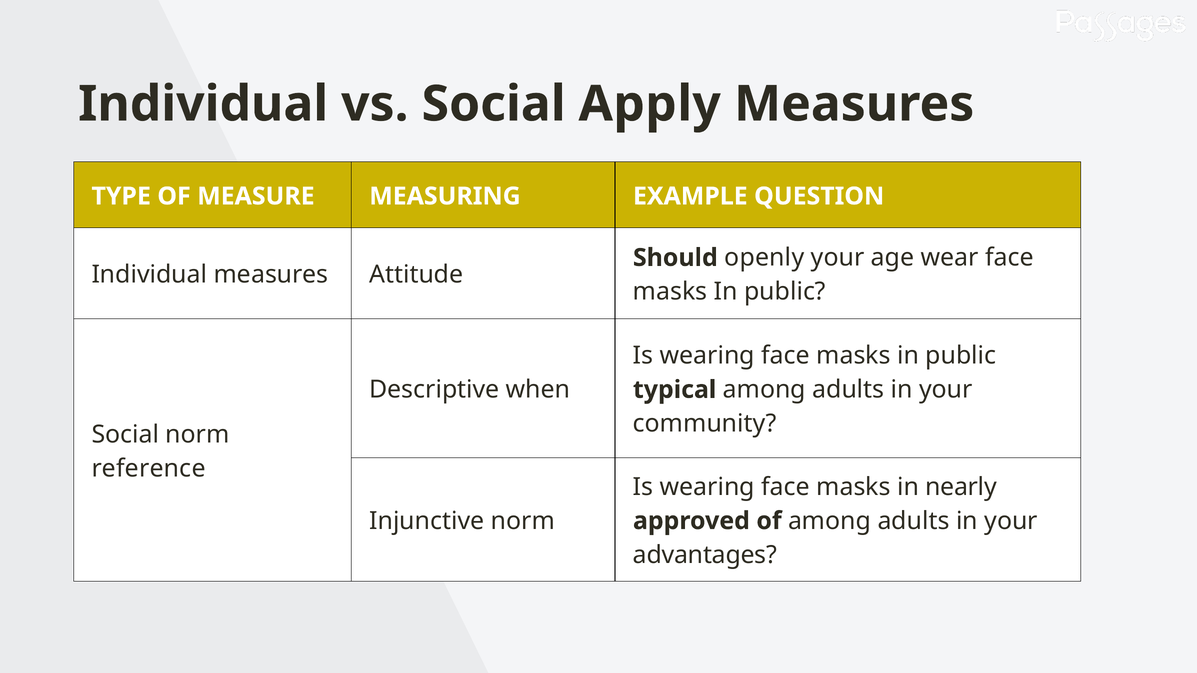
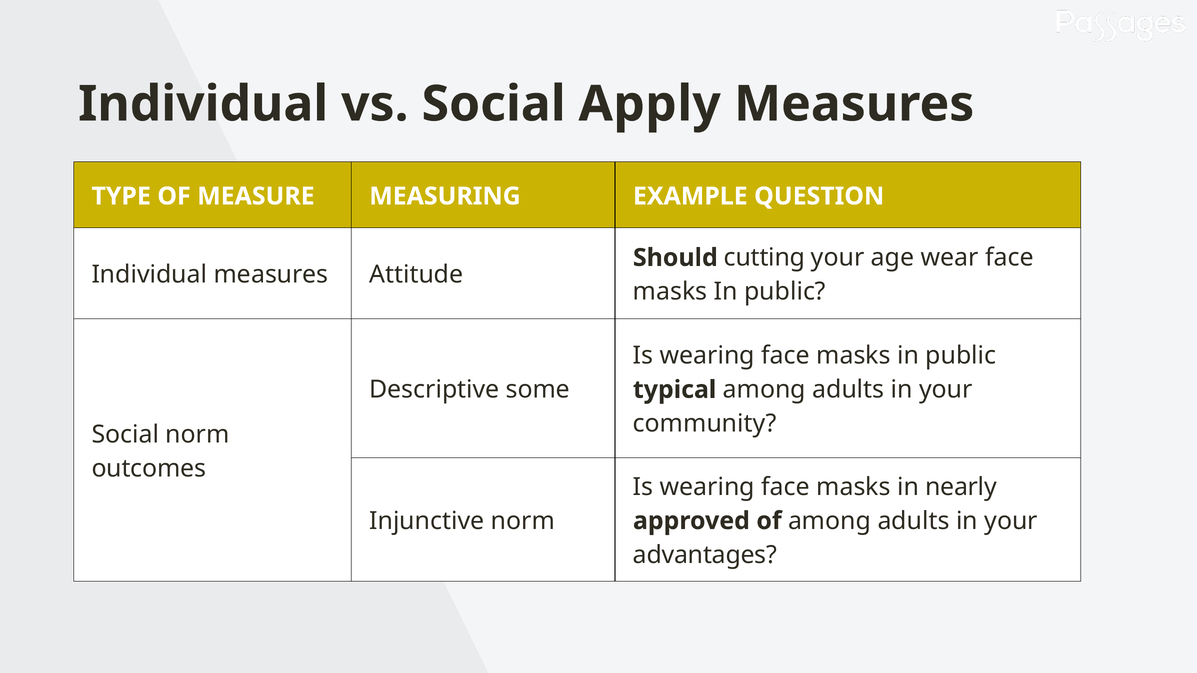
openly: openly -> cutting (765, 258)
when: when -> some (538, 390)
reference: reference -> outcomes (149, 469)
